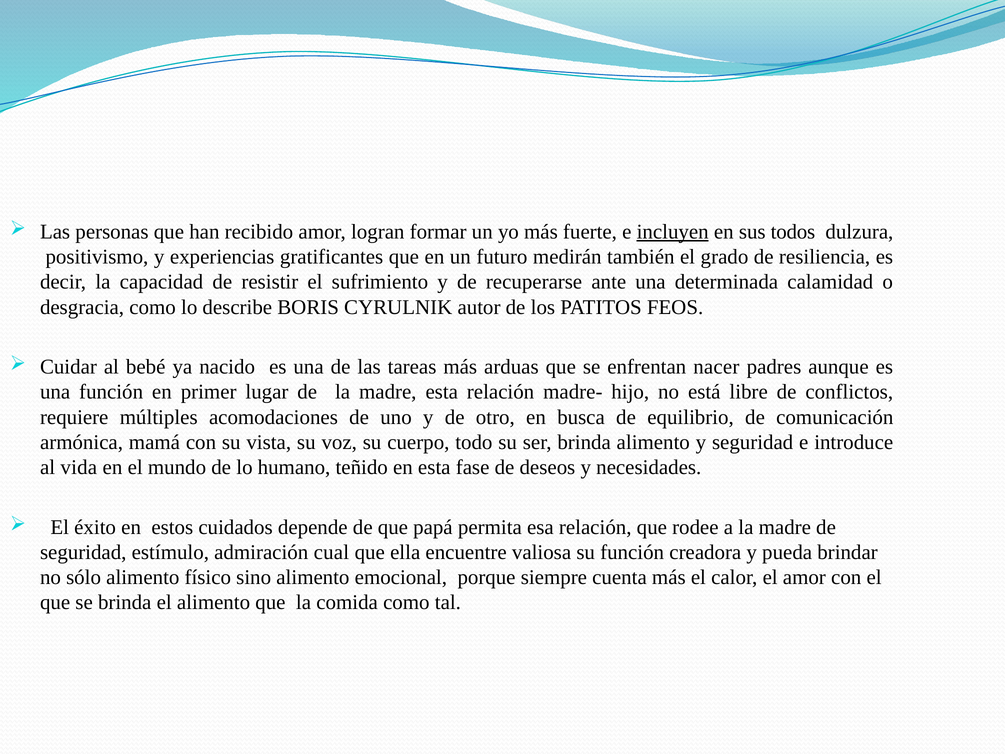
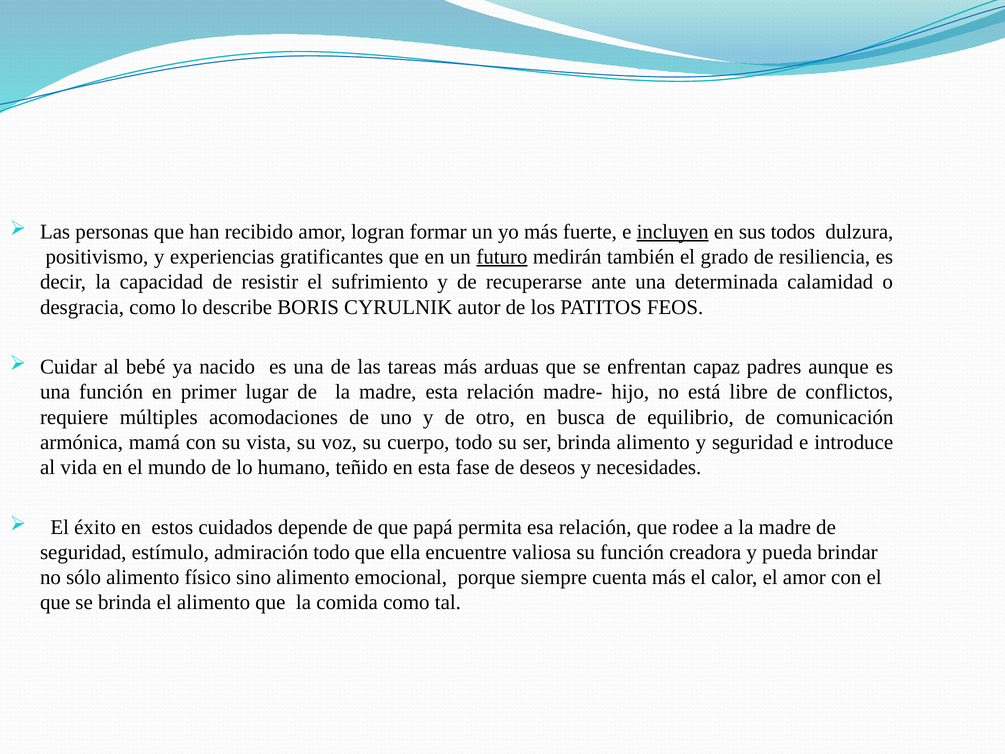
futuro underline: none -> present (502, 257)
nacer: nacer -> capaz (717, 367)
admiración cual: cual -> todo (332, 552)
